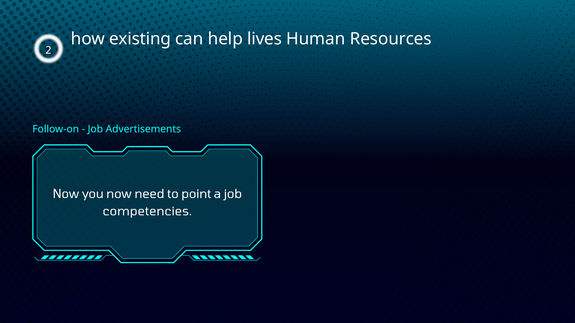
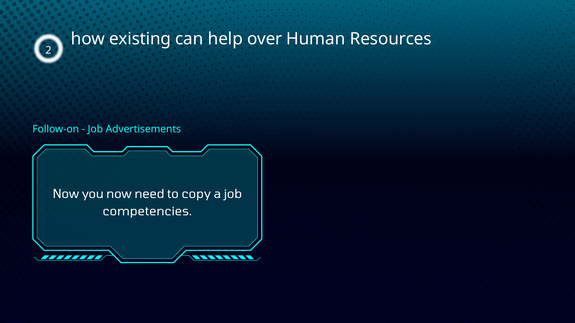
lives: lives -> over (265, 39)
point: point -> copy (196, 194)
